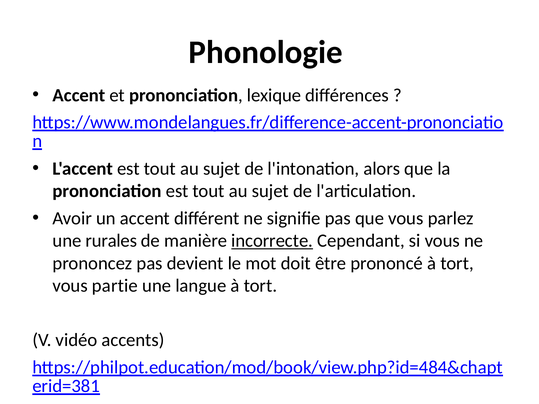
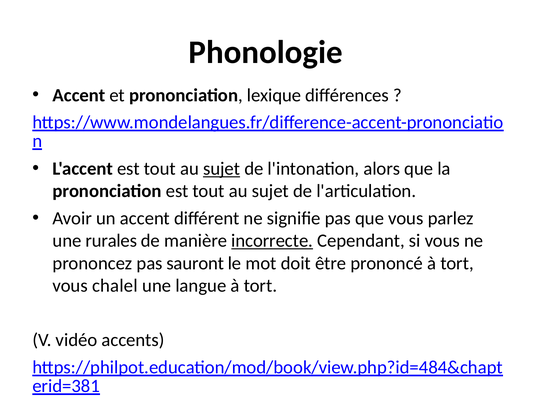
sujet underline: none -> present (222, 169)
devient: devient -> sauront (195, 263)
partie: partie -> chalel (115, 286)
